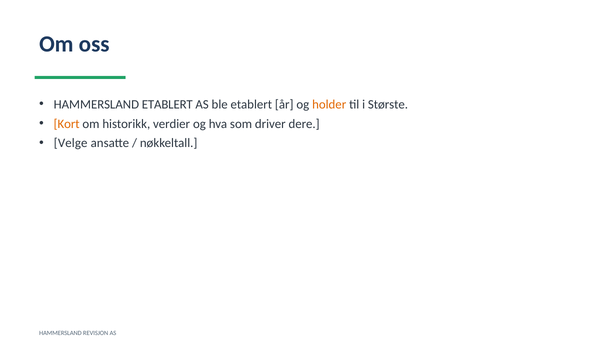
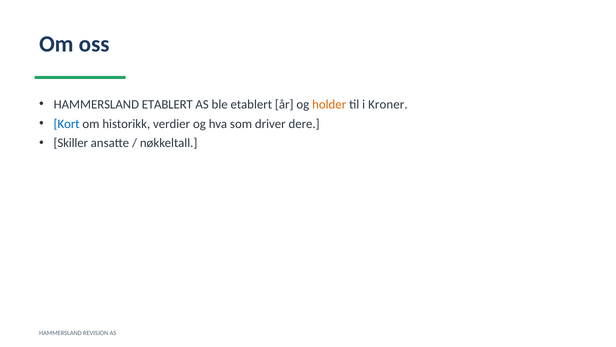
Største: Største -> Kroner (388, 104)
Kort colour: orange -> blue (67, 124)
Velge: Velge -> Skiller (71, 143)
